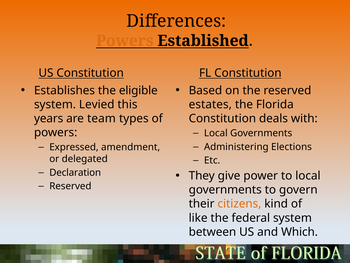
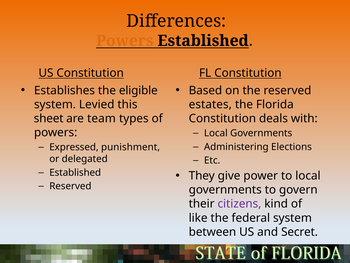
years: years -> sheet (49, 118)
amendment: amendment -> punishment (131, 147)
Declaration: Declaration -> Established (75, 172)
citizens colour: orange -> purple (239, 204)
Which: Which -> Secret (300, 232)
